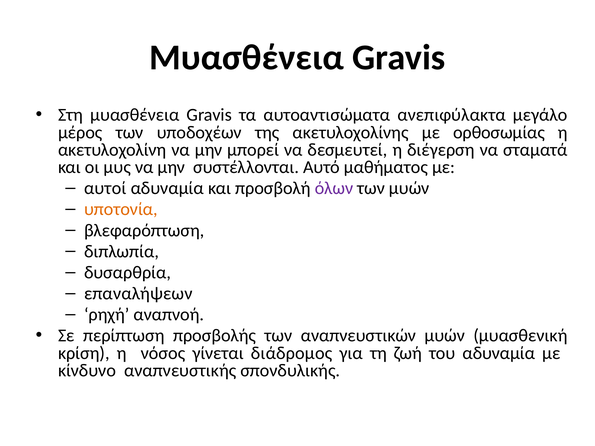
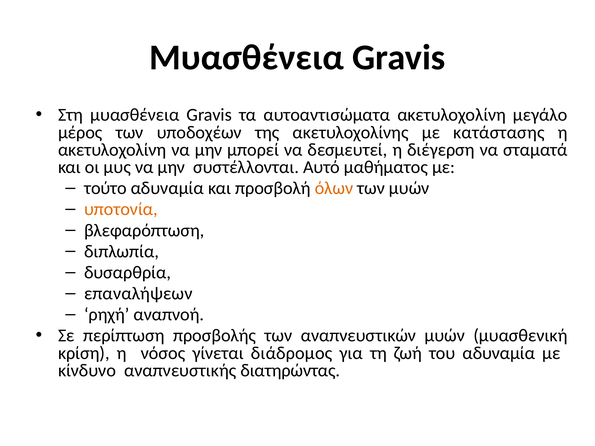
αυτοαντισώματα ανεπιφύλακτα: ανεπιφύλακτα -> ακετυλοχολίνη (452, 115)
ορθοσωμίας: ορθοσωμίας -> κατάστασης (499, 132)
αυτοί: αυτοί -> τούτο (105, 188)
όλων colour: purple -> orange (334, 188)
σπονδυλικής: σπονδυλικής -> διατηρώντας (290, 371)
